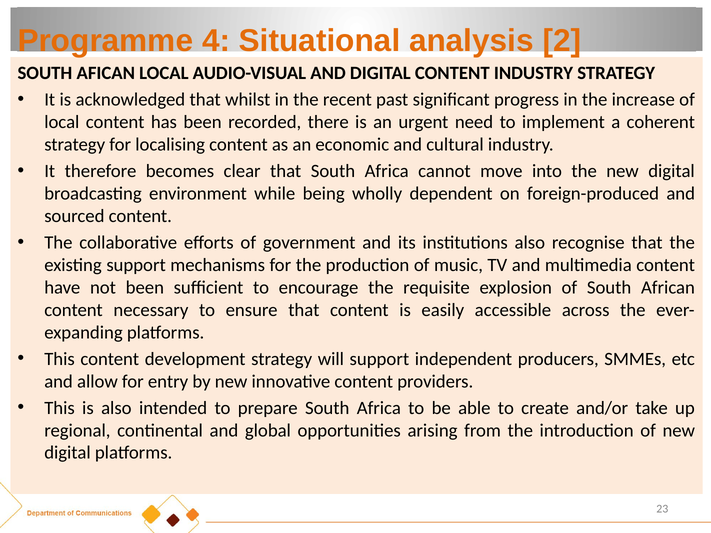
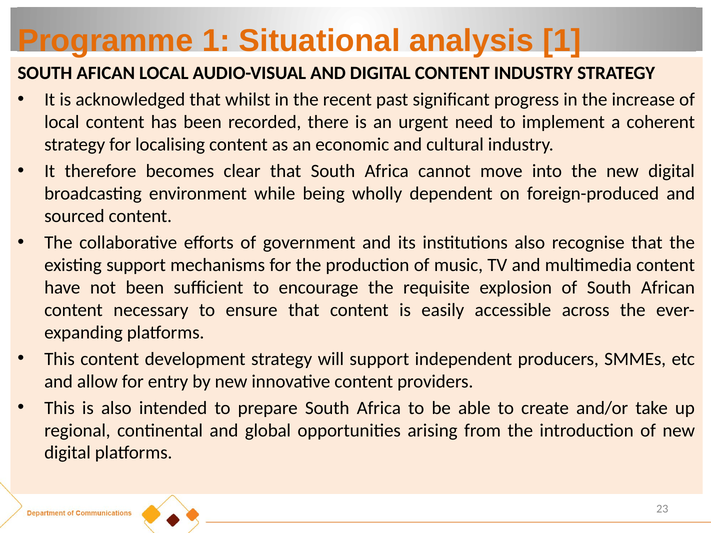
Programme 4: 4 -> 1 (216, 41)
analysis 2: 2 -> 1 (562, 41)
